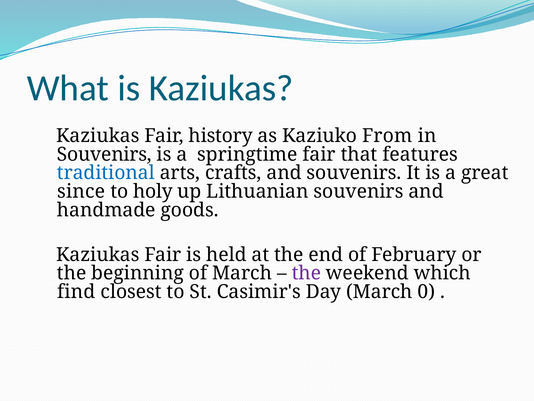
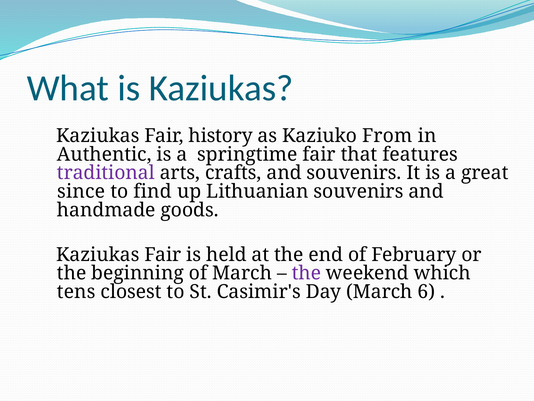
Souvenirs: Souvenirs -> Authentic (104, 154)
traditional colour: blue -> purple (106, 173)
holy: holy -> find (153, 191)
find: find -> tens (76, 291)
0: 0 -> 6 (426, 291)
